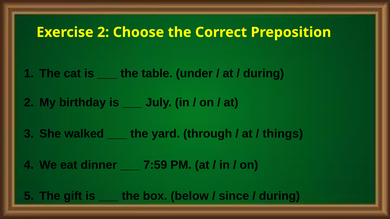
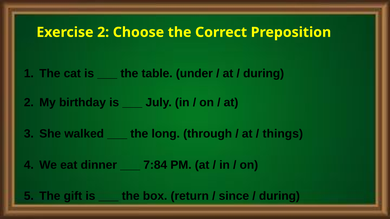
yard: yard -> long (166, 134)
7:59: 7:59 -> 7:84 (155, 165)
below: below -> return (190, 196)
